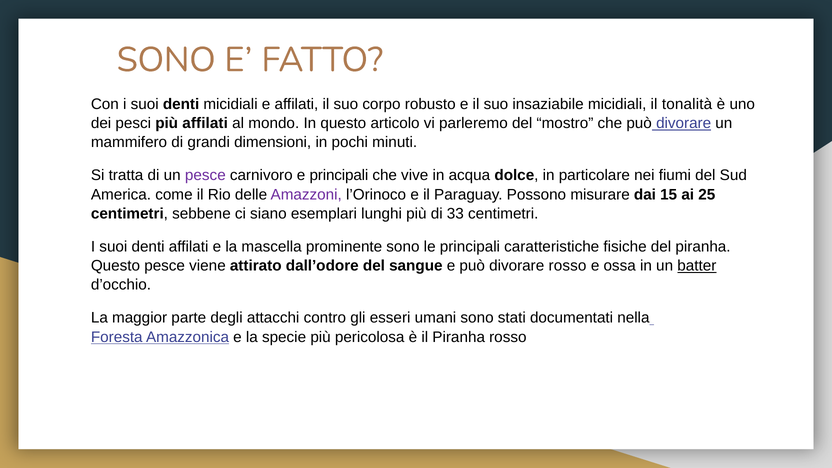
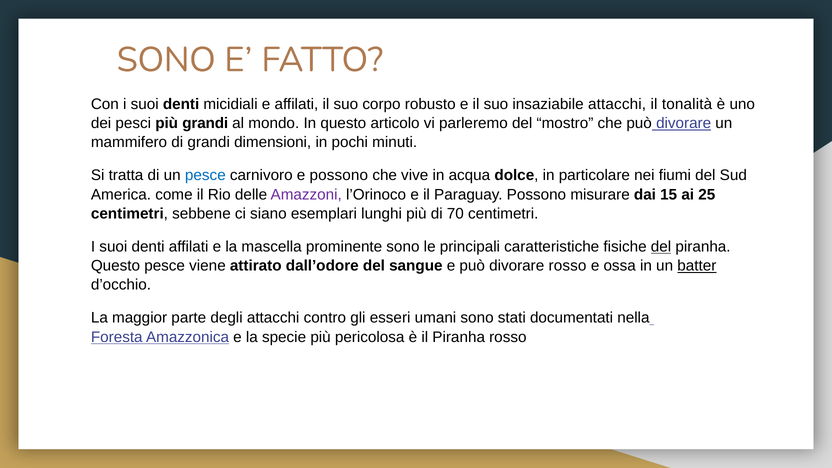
insaziabile micidiali: micidiali -> attacchi (617, 104)
più affilati: affilati -> grandi (205, 123)
pesce colour: purple -> blue (205, 175)
e principali: principali -> possono (339, 175)
33: 33 -> 70 (455, 214)
del underline: none -> present (661, 247)
